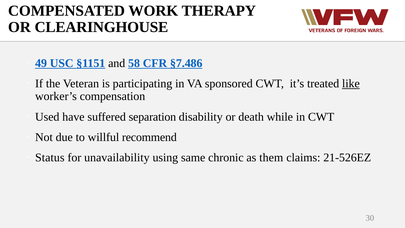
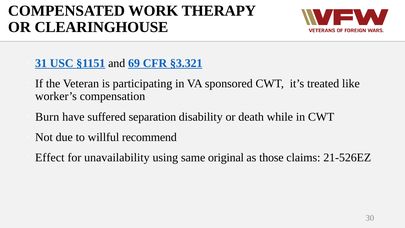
49: 49 -> 31 (41, 63)
58: 58 -> 69 (134, 63)
§7.486: §7.486 -> §3.321 (186, 63)
like underline: present -> none (351, 84)
Used: Used -> Burn (47, 117)
Status: Status -> Effect (50, 158)
chronic: chronic -> original (226, 158)
them: them -> those (271, 158)
